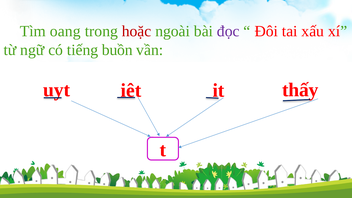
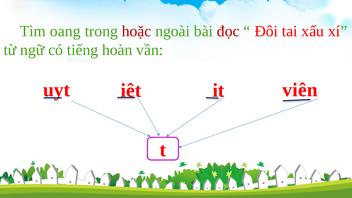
đọc colour: purple -> red (228, 31)
buồn: buồn -> hoàn (117, 50)
thấy: thấy -> viên (300, 90)
